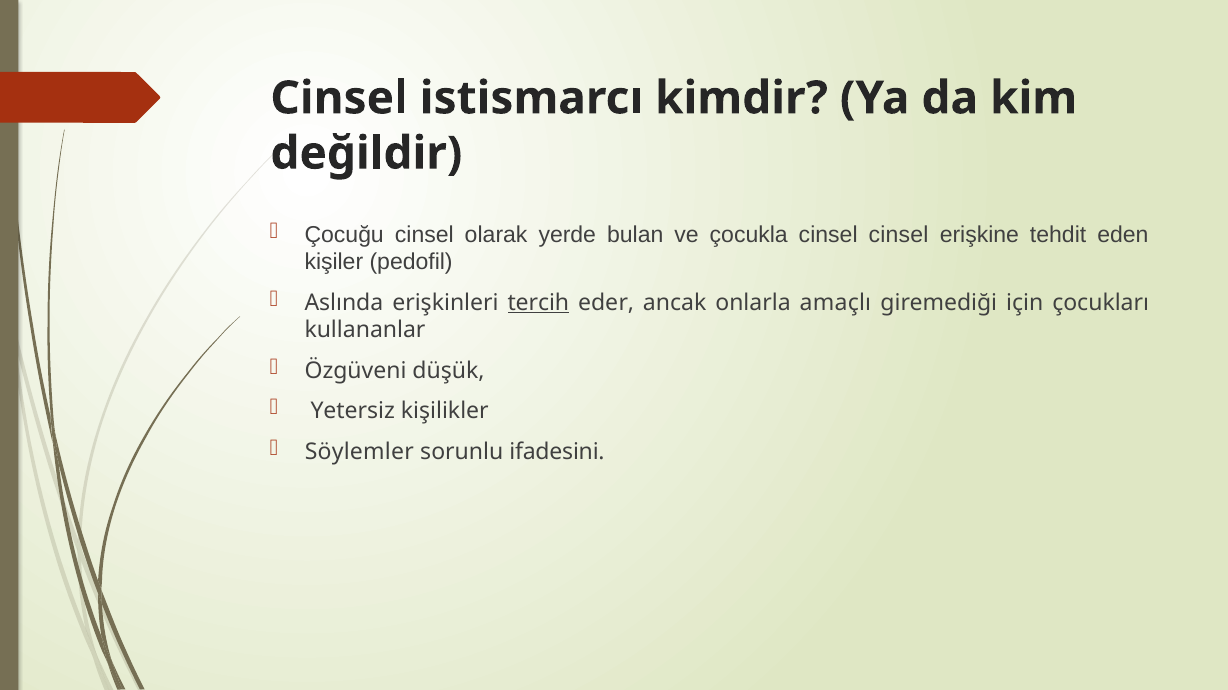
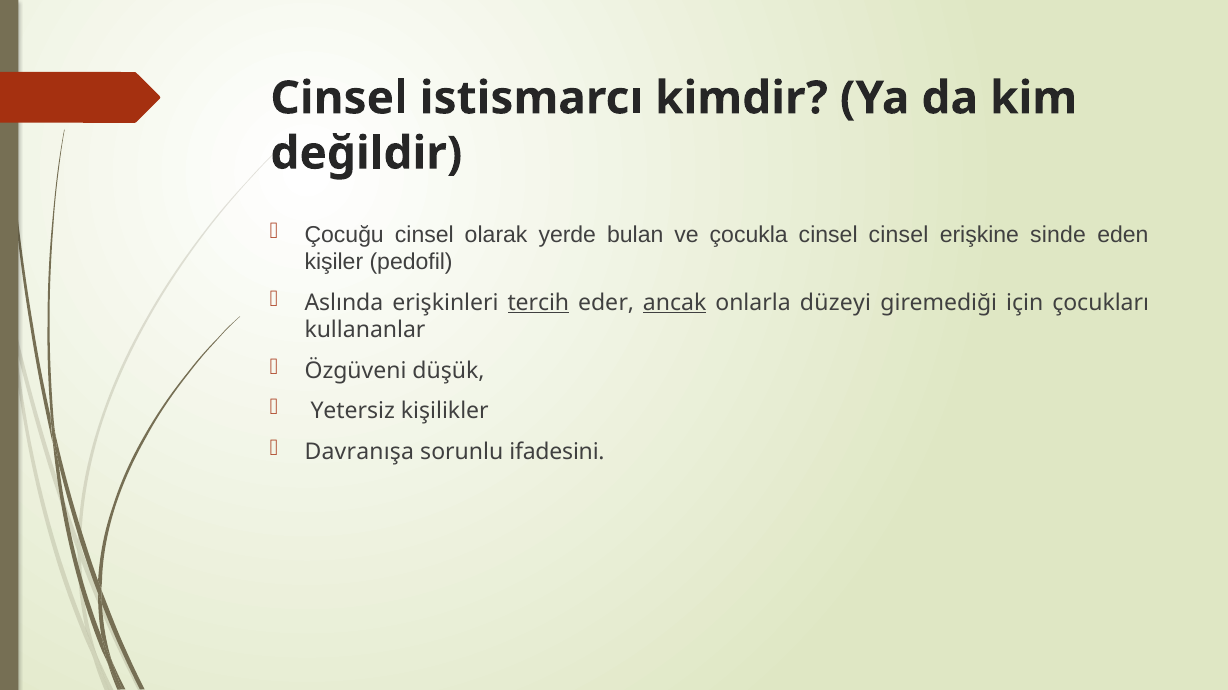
tehdit: tehdit -> sinde (1058, 235)
ancak underline: none -> present (675, 303)
amaçlı: amaçlı -> düzeyi (835, 303)
Söylemler: Söylemler -> Davranışa (359, 452)
